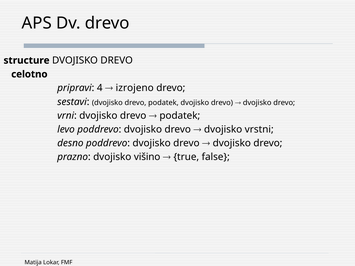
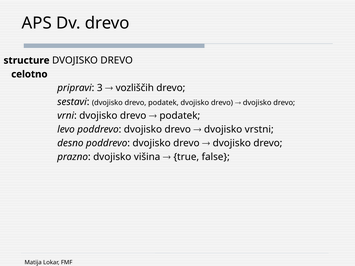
4: 4 -> 3 (100, 88)
izrojeno: izrojeno -> vozliščih (135, 88)
višino: višino -> višina (147, 157)
